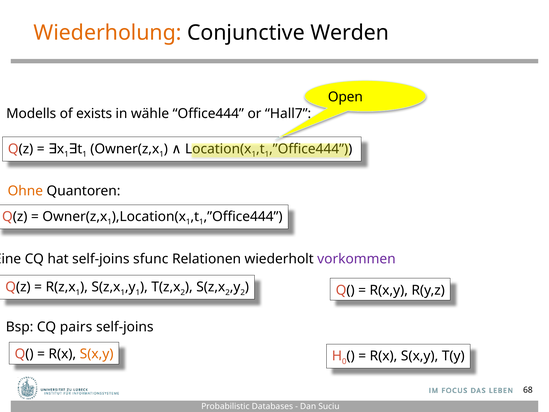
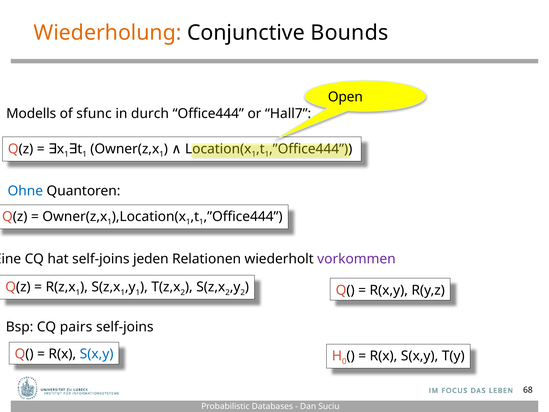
Werden: Werden -> Bounds (349, 33)
exists: exists -> sfunc (94, 114)
wähle: wähle -> durch (150, 114)
Ohne colour: orange -> blue (25, 191)
sfunc: sfunc -> jeden (151, 259)
S(x,y colour: orange -> blue (97, 354)
